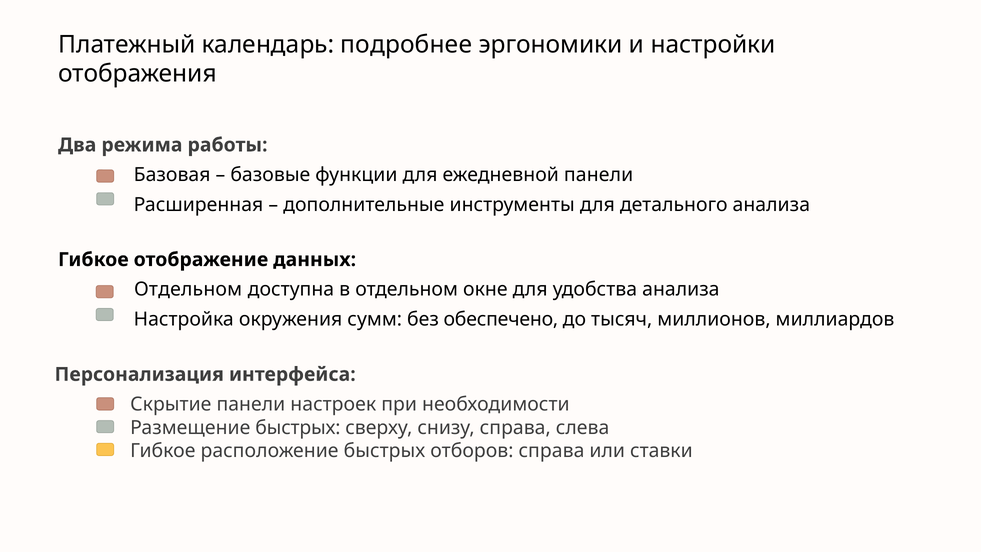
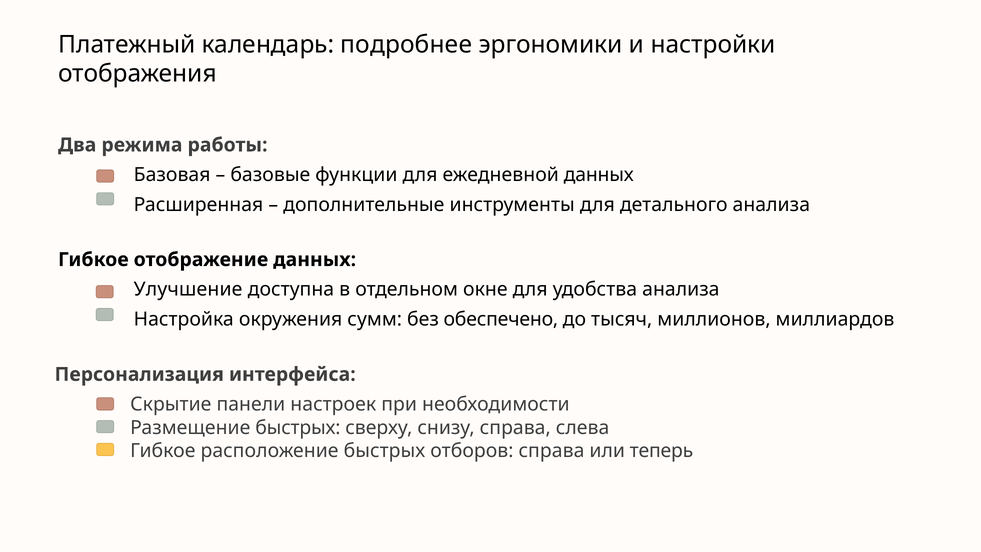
ежедневной панели: панели -> данных (599, 175)
Отдельном: Отдельном -> Улучшение (188, 289)
ставки: ставки -> теперь (661, 451)
